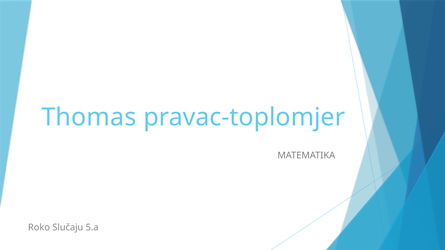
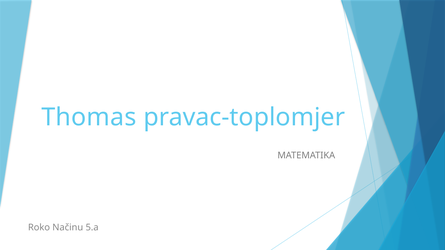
Slučaju: Slučaju -> Načinu (68, 228)
